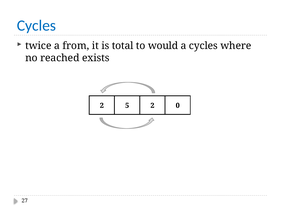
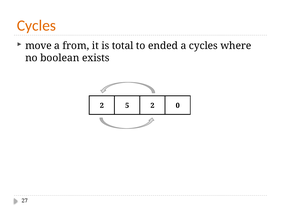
Cycles colour: blue -> orange (36, 25)
twice: twice -> move (38, 46)
would: would -> ended (163, 46)
reached: reached -> boolean (60, 58)
